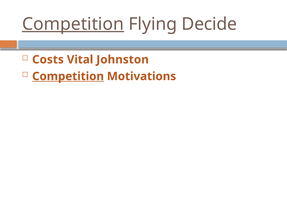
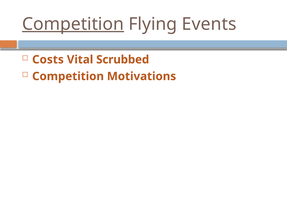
Decide: Decide -> Events (209, 24)
Johnston: Johnston -> Scrubbed (123, 59)
Competition underline: present -> none (68, 76)
